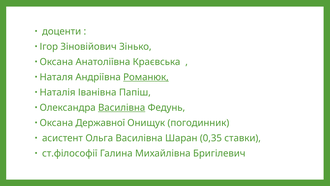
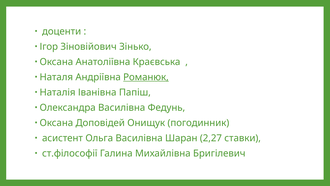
Василівна underline: present -> none (122, 107)
Державної: Державної -> Доповідей (100, 123)
0,35: 0,35 -> 2,27 (211, 138)
